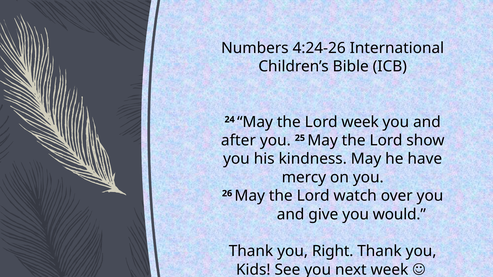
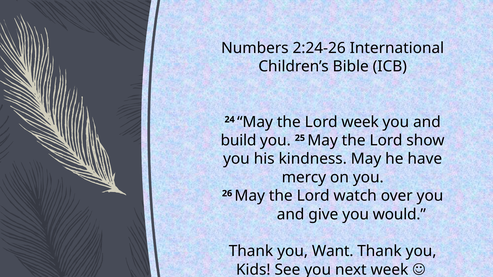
4:24-26: 4:24-26 -> 2:24-26 (319, 48)
after: after -> build (239, 141)
Right: Right -> Want (333, 252)
